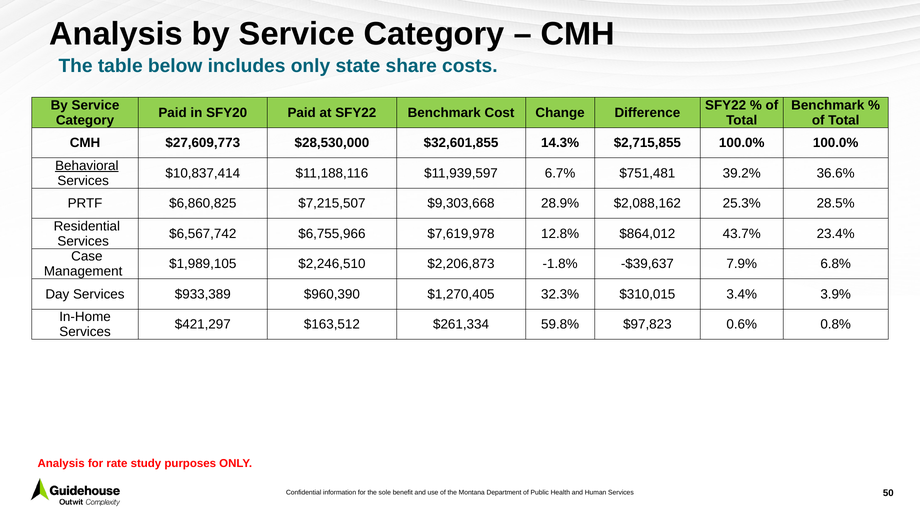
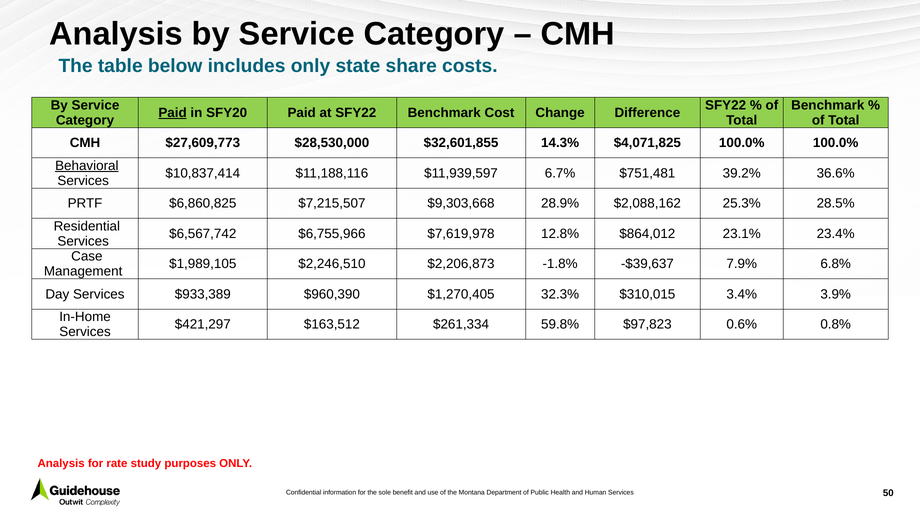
Paid underline: none -> present (173, 113)
$2,715,855: $2,715,855 -> $4,071,825 (647, 143)
43.7%: 43.7% -> 23.1% (742, 234)
